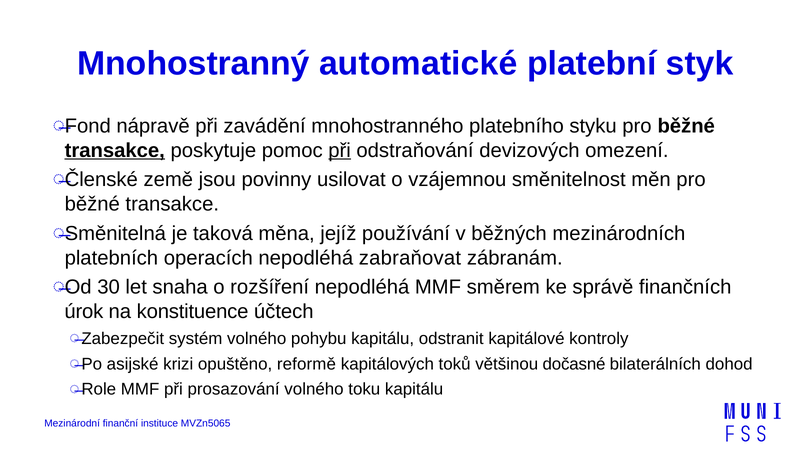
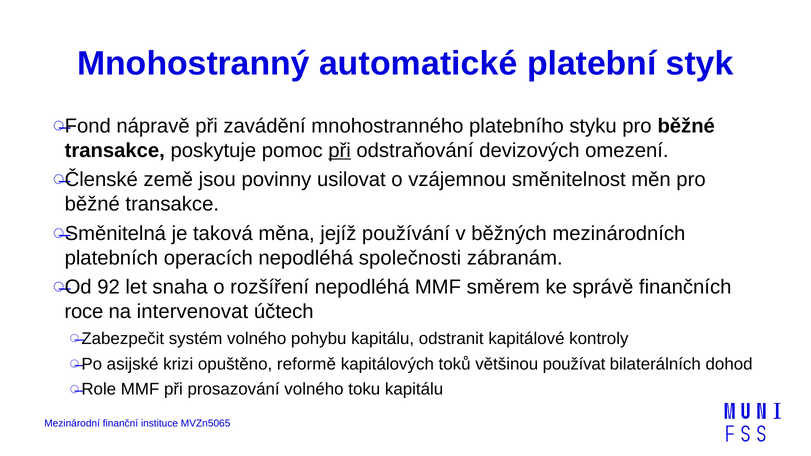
transakce underline: present -> none (115, 150)
zabraňovat: zabraňovat -> společnosti (410, 258)
30: 30 -> 92 (109, 287)
úrok: úrok -> roce (84, 312)
konstituence: konstituence -> intervenovat (192, 312)
dočasné: dočasné -> používat (574, 364)
